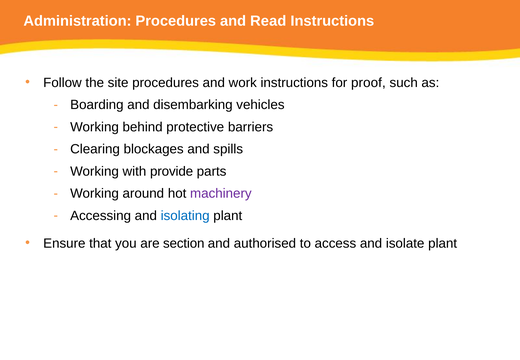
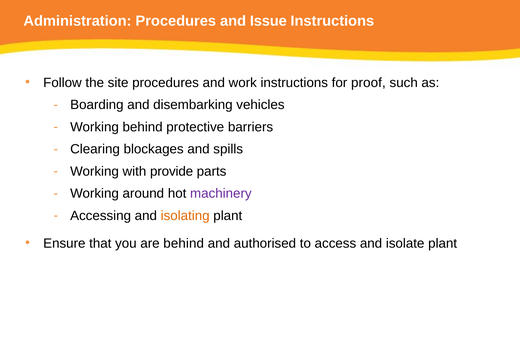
Read: Read -> Issue (268, 21)
isolating colour: blue -> orange (185, 216)
are section: section -> behind (184, 243)
